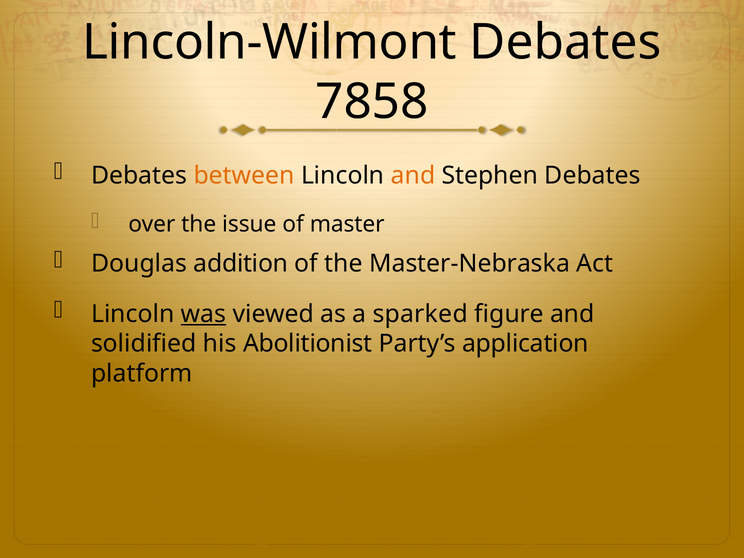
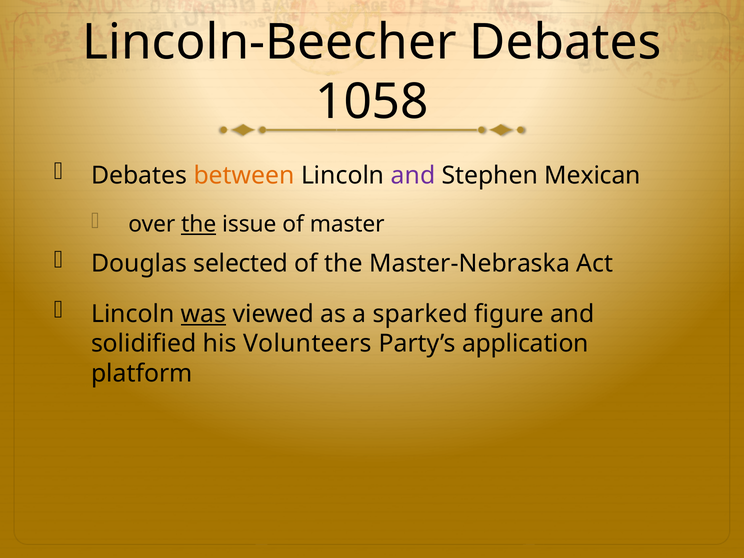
Lincoln-Wilmont: Lincoln-Wilmont -> Lincoln-Beecher (269, 43)
7858: 7858 -> 1058 (372, 102)
and colour: orange -> purple (413, 175)
Stephen Debates: Debates -> Mexican (593, 175)
the underline: none -> present (199, 224)
addition: addition -> selected (241, 263)
Abolitionist: Abolitionist -> Volunteers (307, 344)
